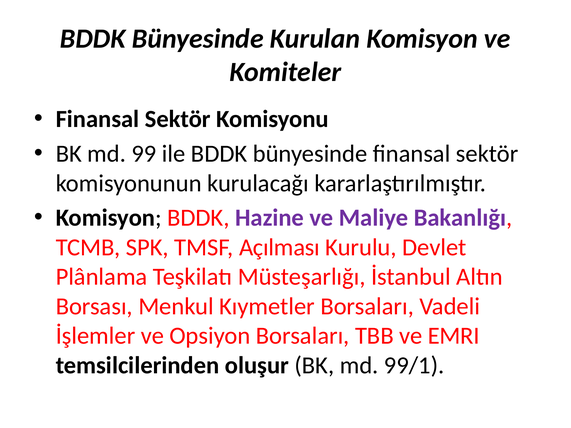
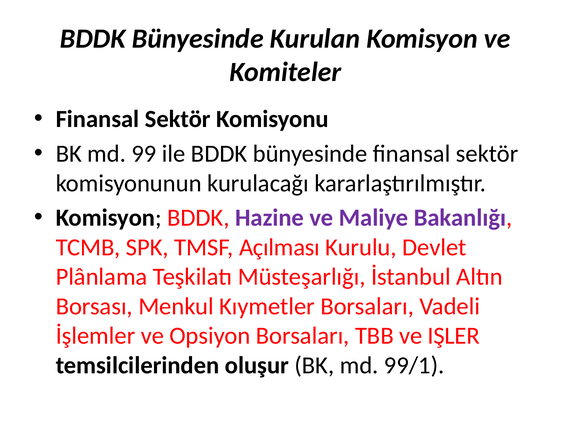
EMRI: EMRI -> IŞLER (454, 336)
